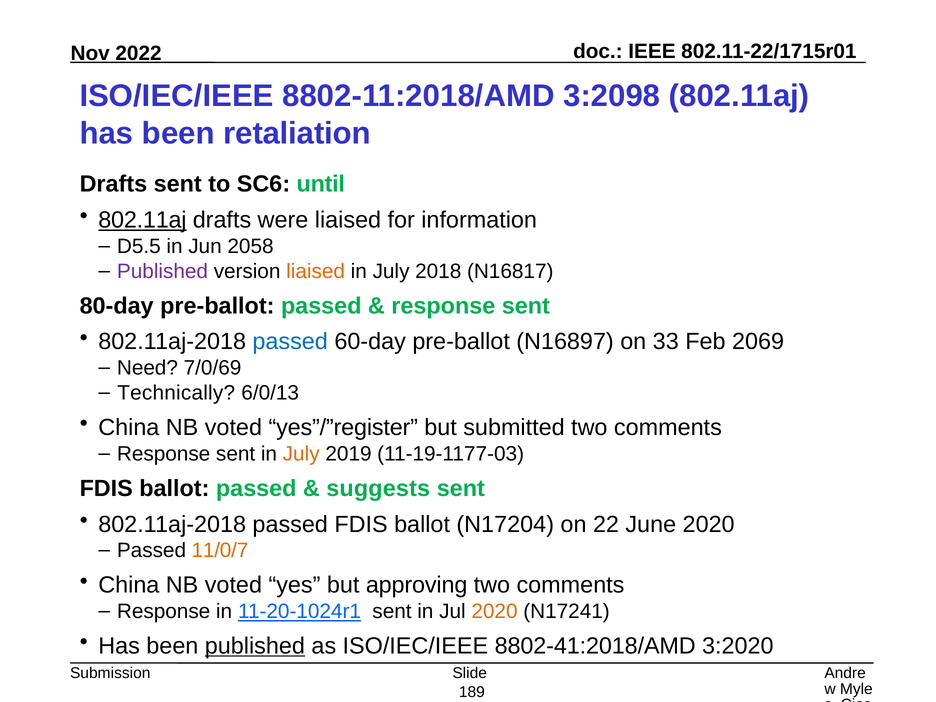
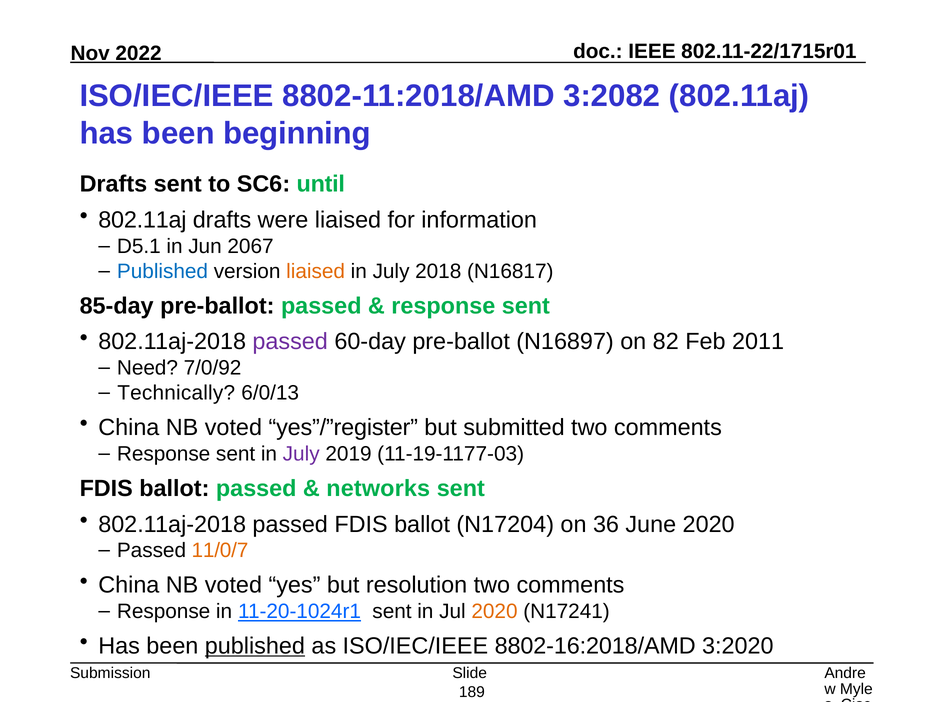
3:2098: 3:2098 -> 3:2082 (612, 96)
retaliation: retaliation -> beginning (297, 133)
802.11aj underline: present -> none (142, 220)
D5.5: D5.5 -> D5.1 (139, 246)
2058: 2058 -> 2067 (251, 246)
Published colour: purple -> blue (163, 271)
80-day: 80-day -> 85-day (117, 306)
passed colour: blue -> purple (290, 342)
33: 33 -> 82 (666, 342)
2069: 2069 -> 2011 (758, 342)
7/0/69: 7/0/69 -> 7/0/92 (213, 368)
July colour: orange -> purple (301, 454)
suggests: suggests -> networks (378, 488)
22: 22 -> 36 (606, 524)
approving: approving -> resolution (417, 585)
8802-41:2018/AMD: 8802-41:2018/AMD -> 8802-16:2018/AMD (595, 646)
